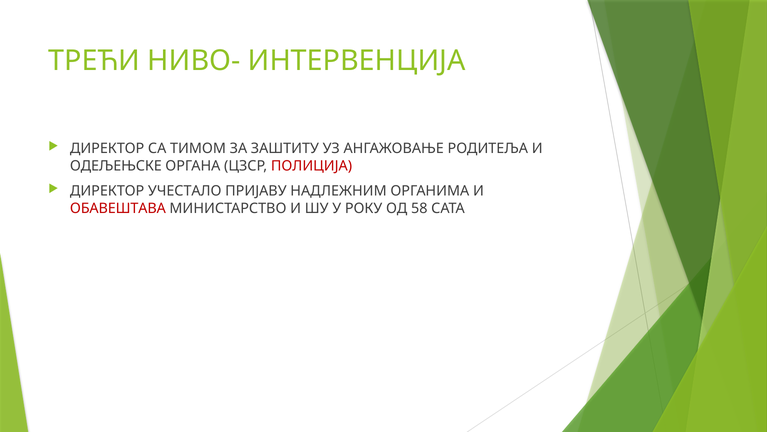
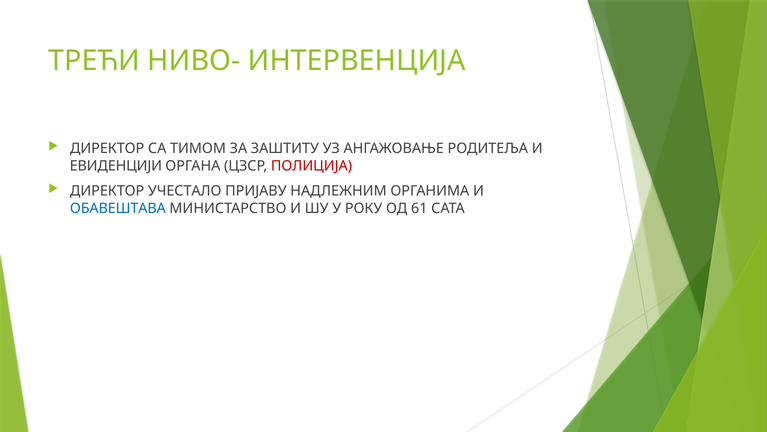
ОДЕЉЕЊСКЕ: ОДЕЉЕЊСКЕ -> ЕВИДЕНЦИЈИ (116, 166)
ОБАВЕШТАВА colour: red -> blue (118, 208)
58: 58 -> 61 (419, 208)
